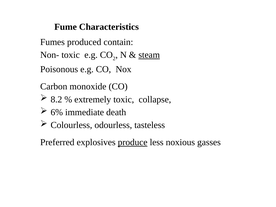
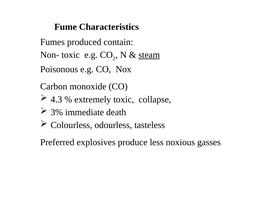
8.2: 8.2 -> 4.3 (56, 99)
6%: 6% -> 3% (57, 112)
produce underline: present -> none (133, 142)
